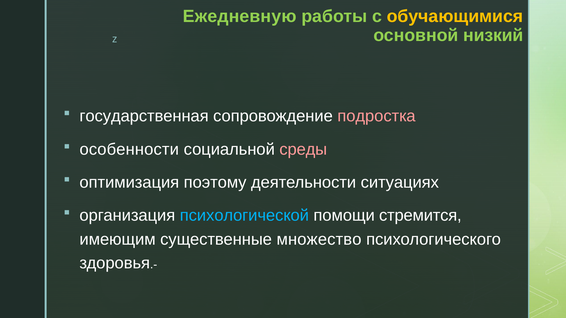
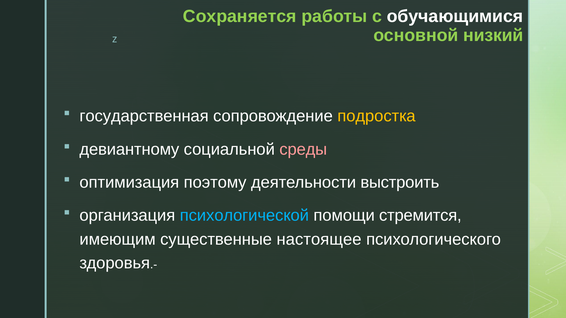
Ежедневную: Ежедневную -> Сохраняется (240, 16)
обучающимися colour: yellow -> white (455, 16)
подростка colour: pink -> yellow (376, 116)
особенности: особенности -> девиантному (129, 149)
ситуациях: ситуациях -> выстроить (400, 183)
множество: множество -> настоящее (319, 240)
